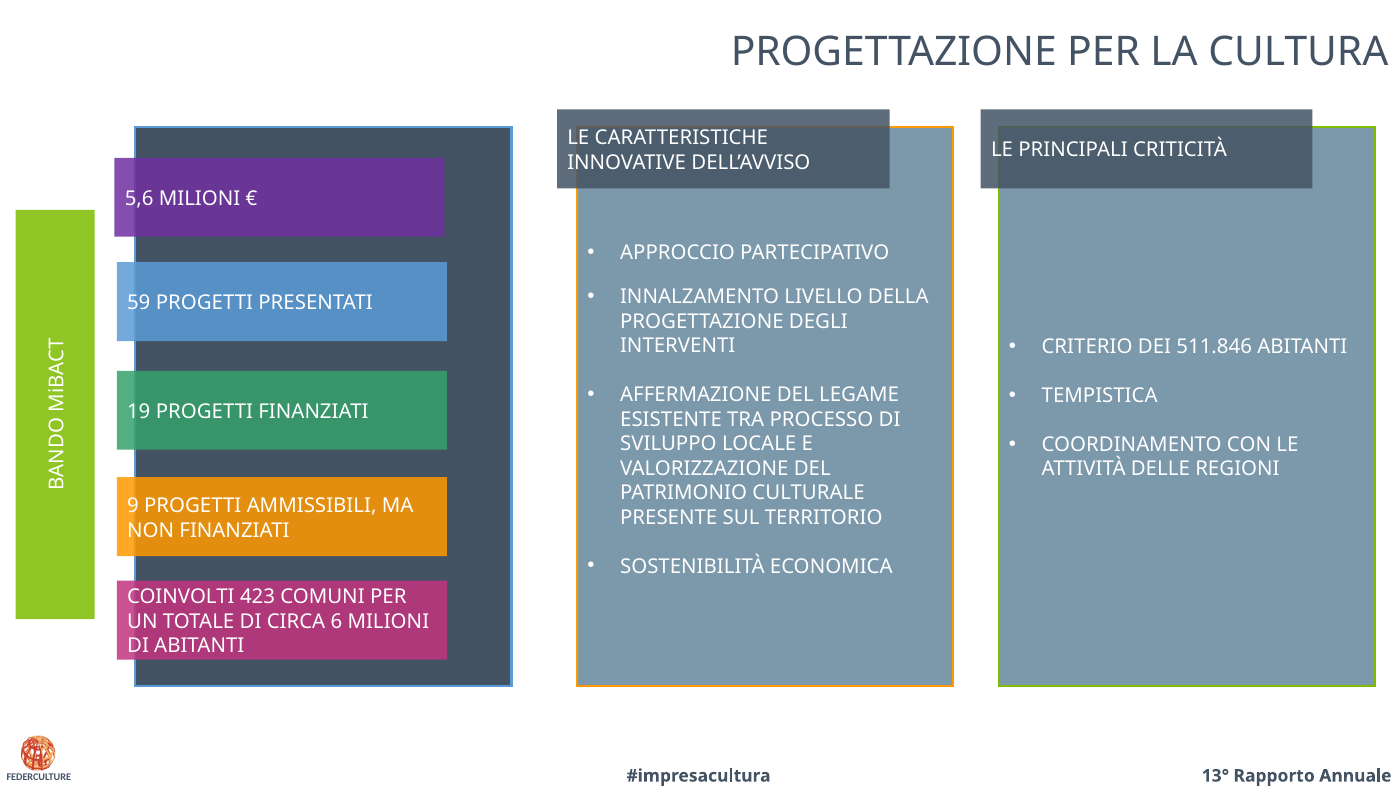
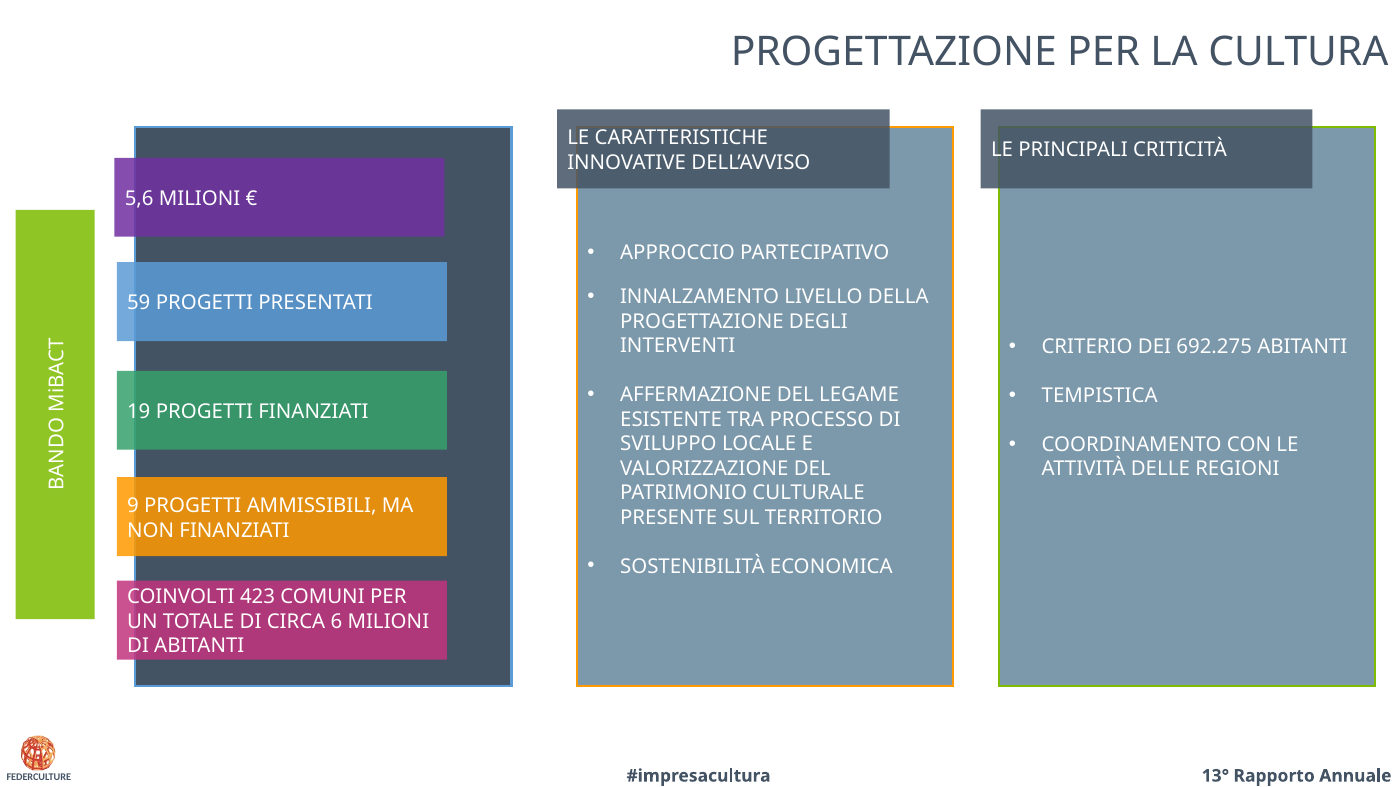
511.846: 511.846 -> 692.275 (1214, 347)
